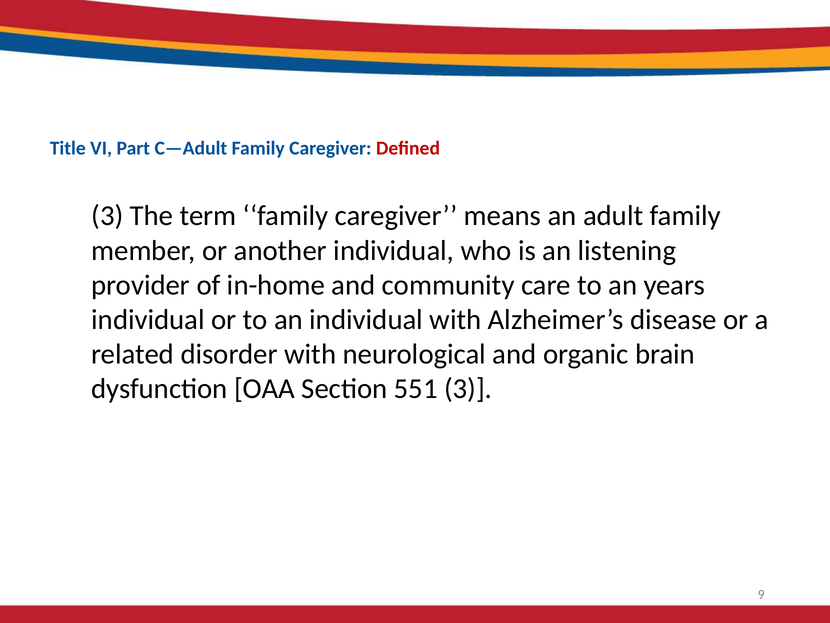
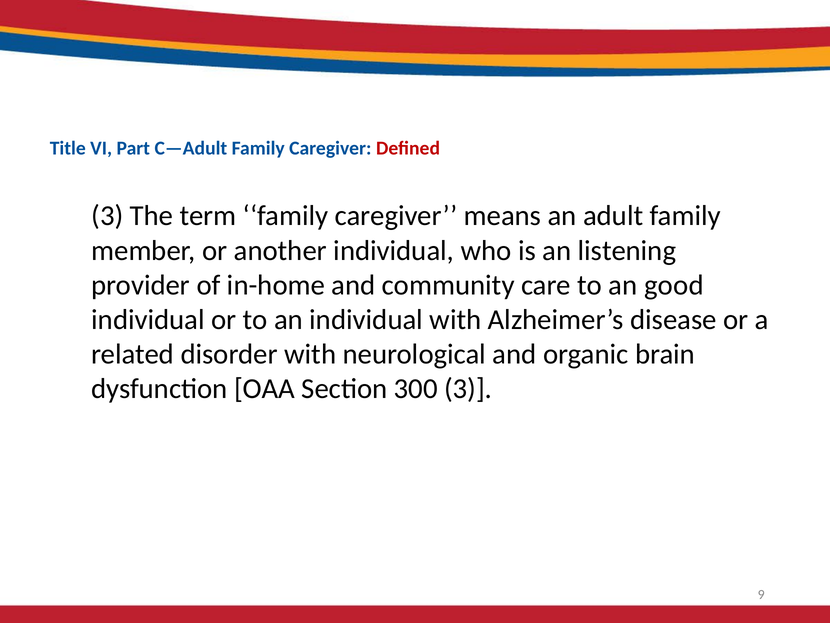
years: years -> good (674, 285)
551: 551 -> 300 (416, 388)
